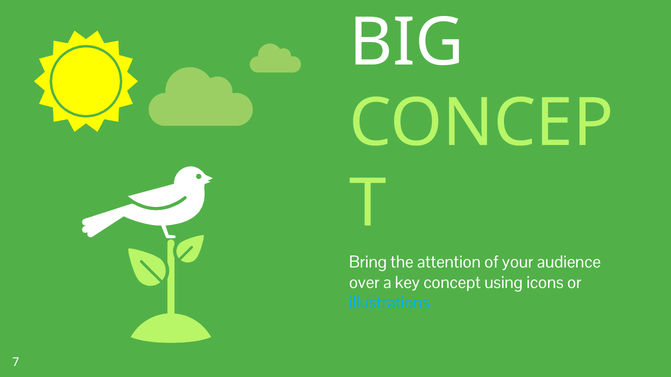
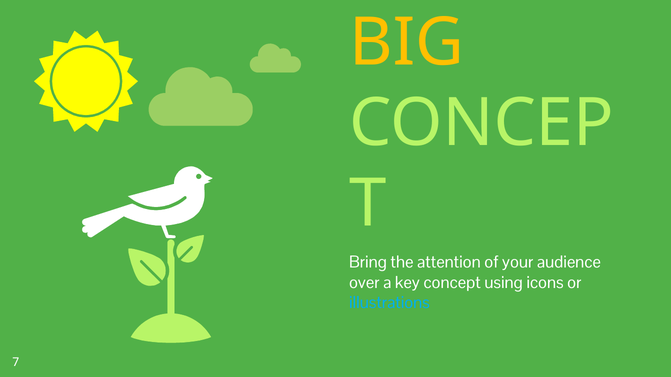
BIG colour: white -> yellow (407, 43)
